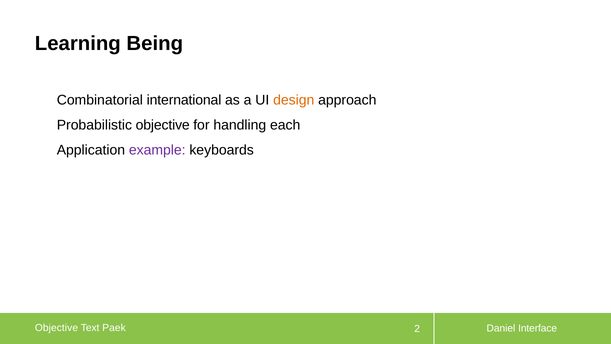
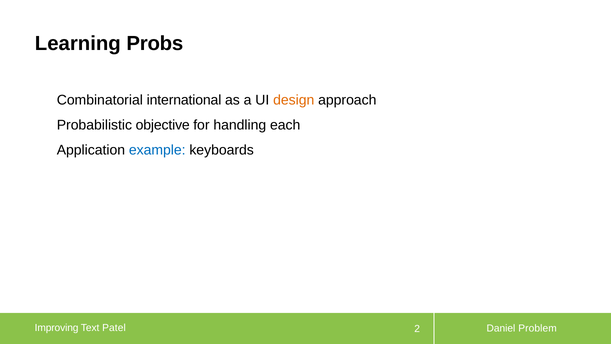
Being: Being -> Probs (155, 43)
example colour: purple -> blue (157, 150)
Objective: Objective -> Improving (57, 328)
Paek: Paek -> Patel (114, 328)
Interface: Interface -> Problem (538, 328)
